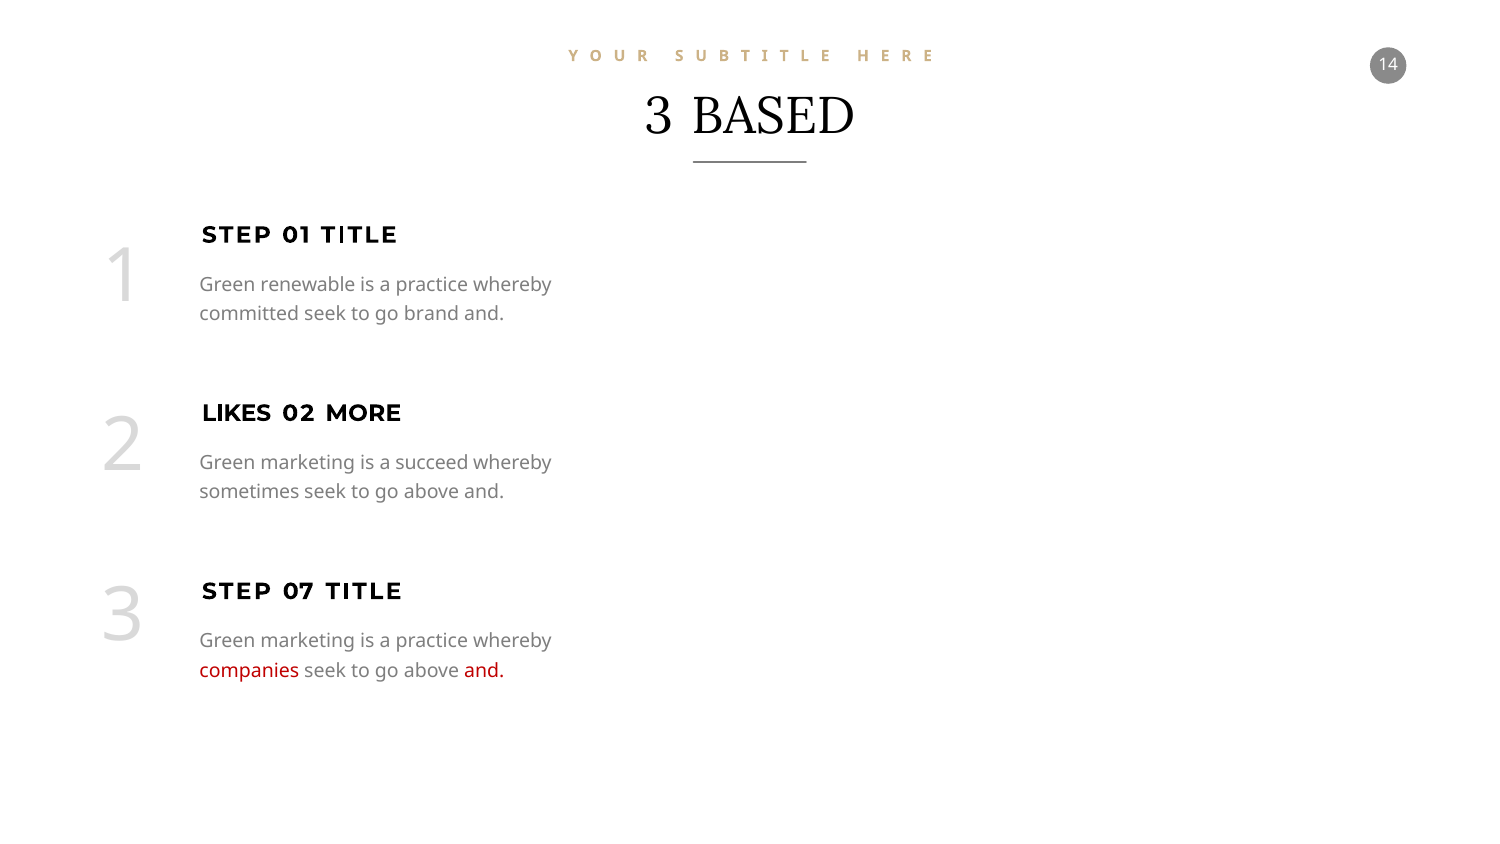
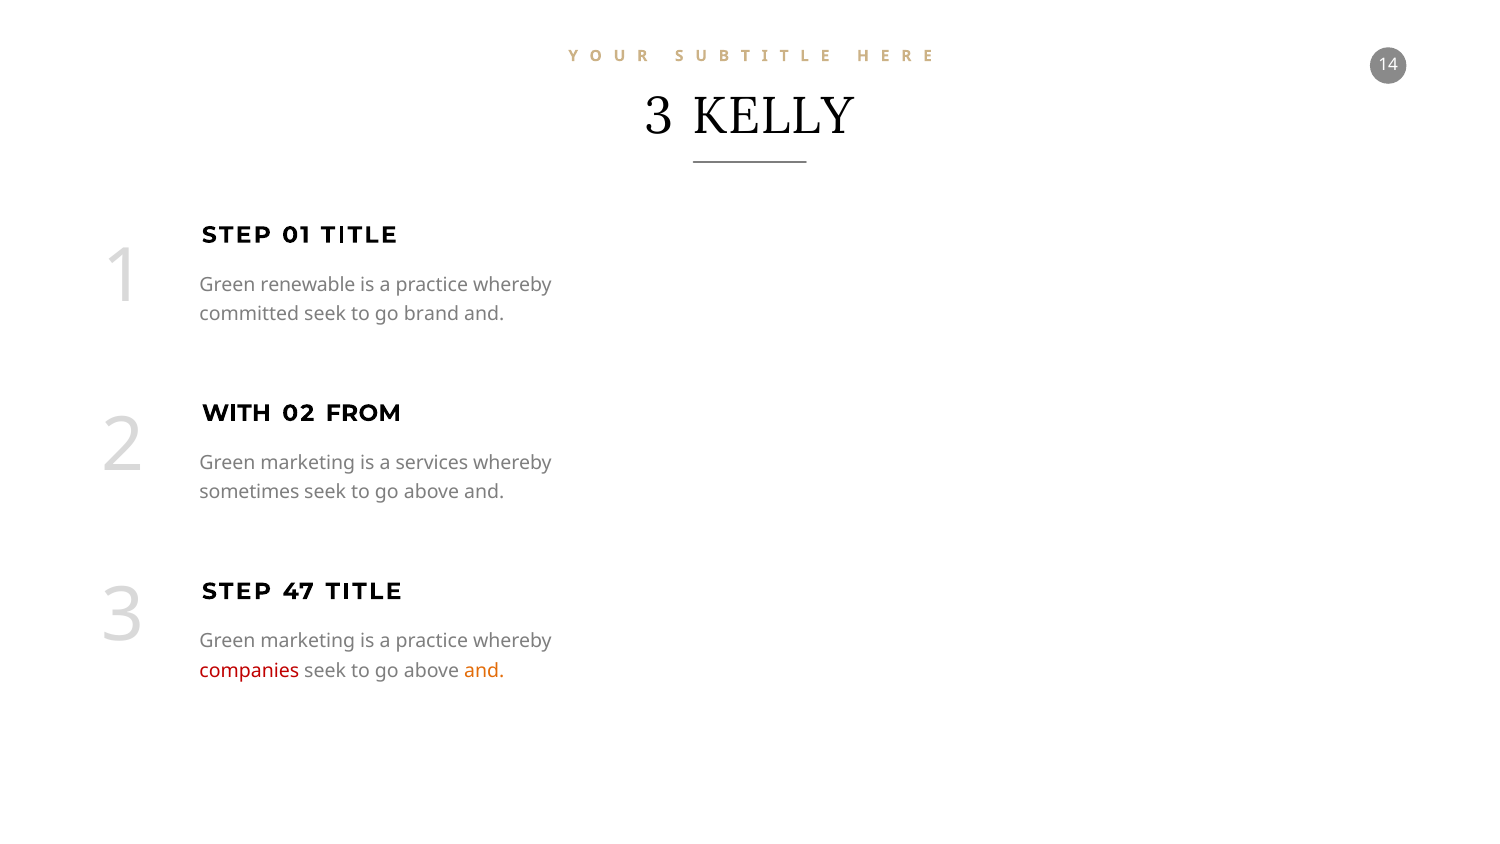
BASED: BASED -> KELLY (773, 116)
LIKES: LIKES -> WITH (236, 413)
MORE: MORE -> FROM (363, 413)
succeed: succeed -> services (432, 463)
07: 07 -> 47 (298, 591)
and colour: red -> orange (484, 671)
